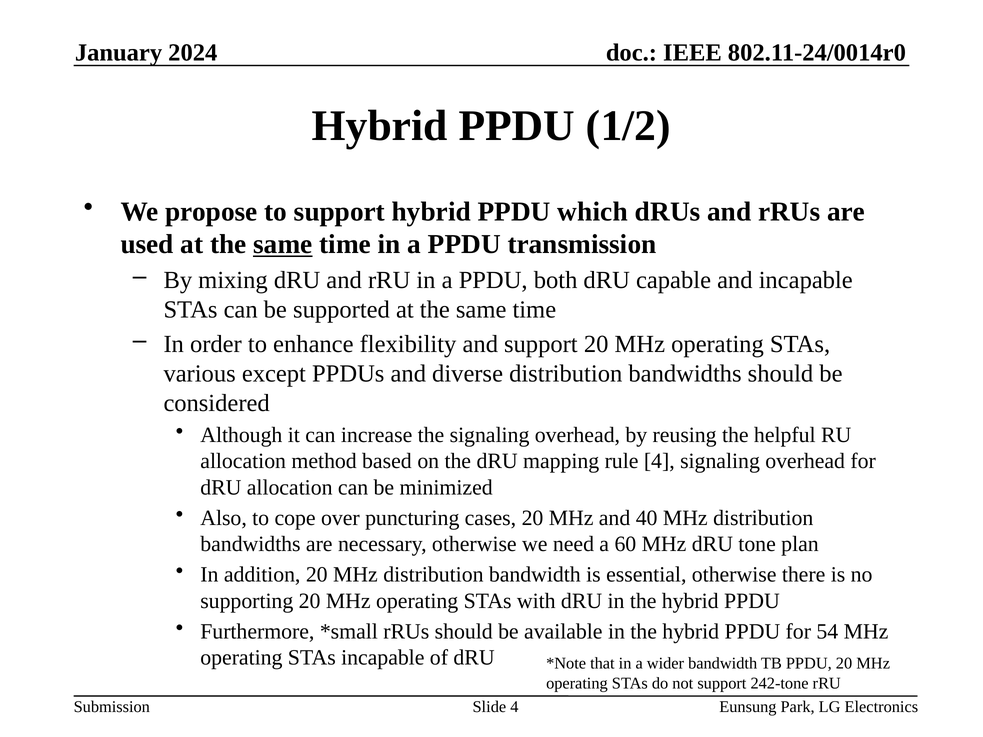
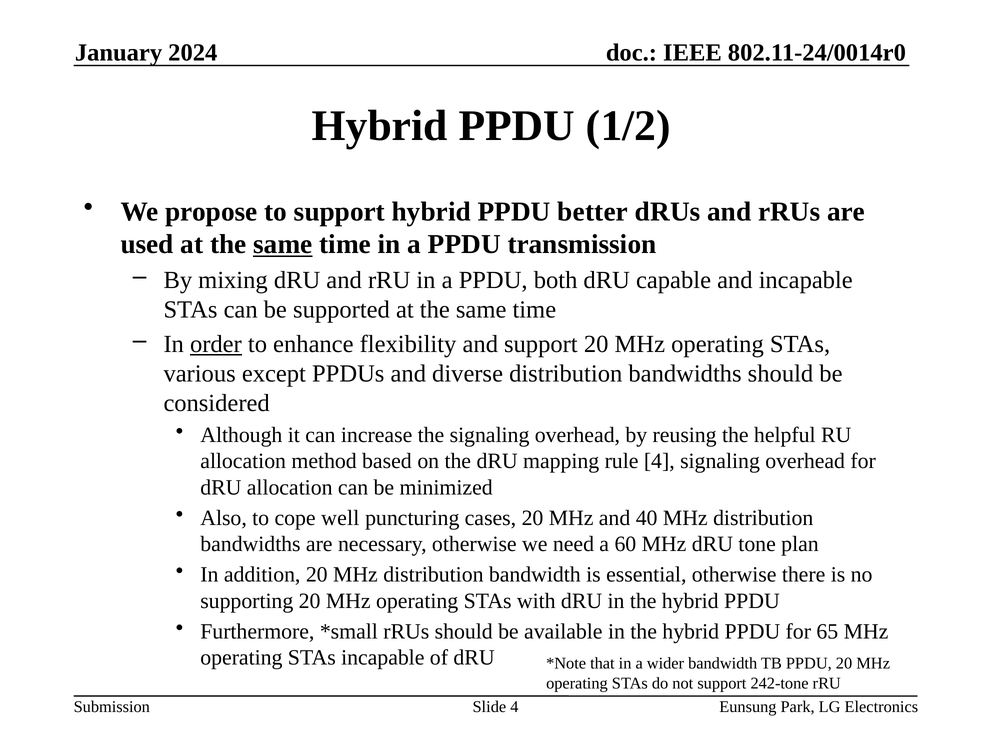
which: which -> better (593, 212)
order underline: none -> present (216, 344)
over: over -> well (340, 518)
54: 54 -> 65 (827, 632)
